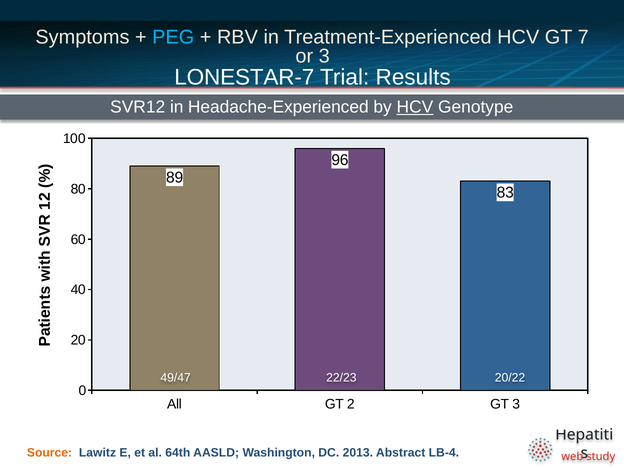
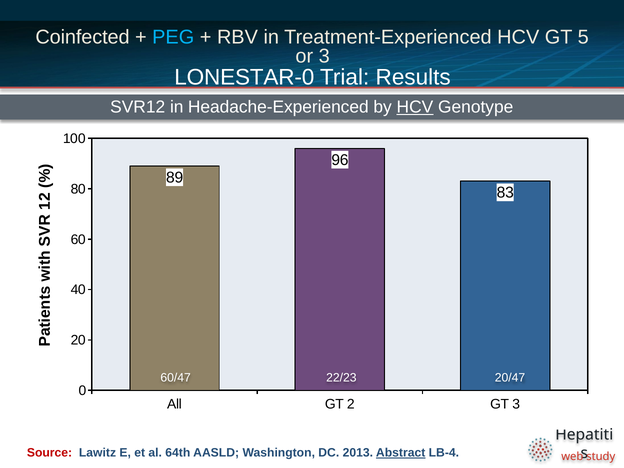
Symptoms: Symptoms -> Coinfected (83, 37)
7: 7 -> 5 (583, 37)
LONESTAR-7: LONESTAR-7 -> LONESTAR-0 (244, 77)
49/47: 49/47 -> 60/47 (176, 378)
20/22: 20/22 -> 20/47 (510, 378)
Source colour: orange -> red (50, 453)
Abstract underline: none -> present (401, 453)
